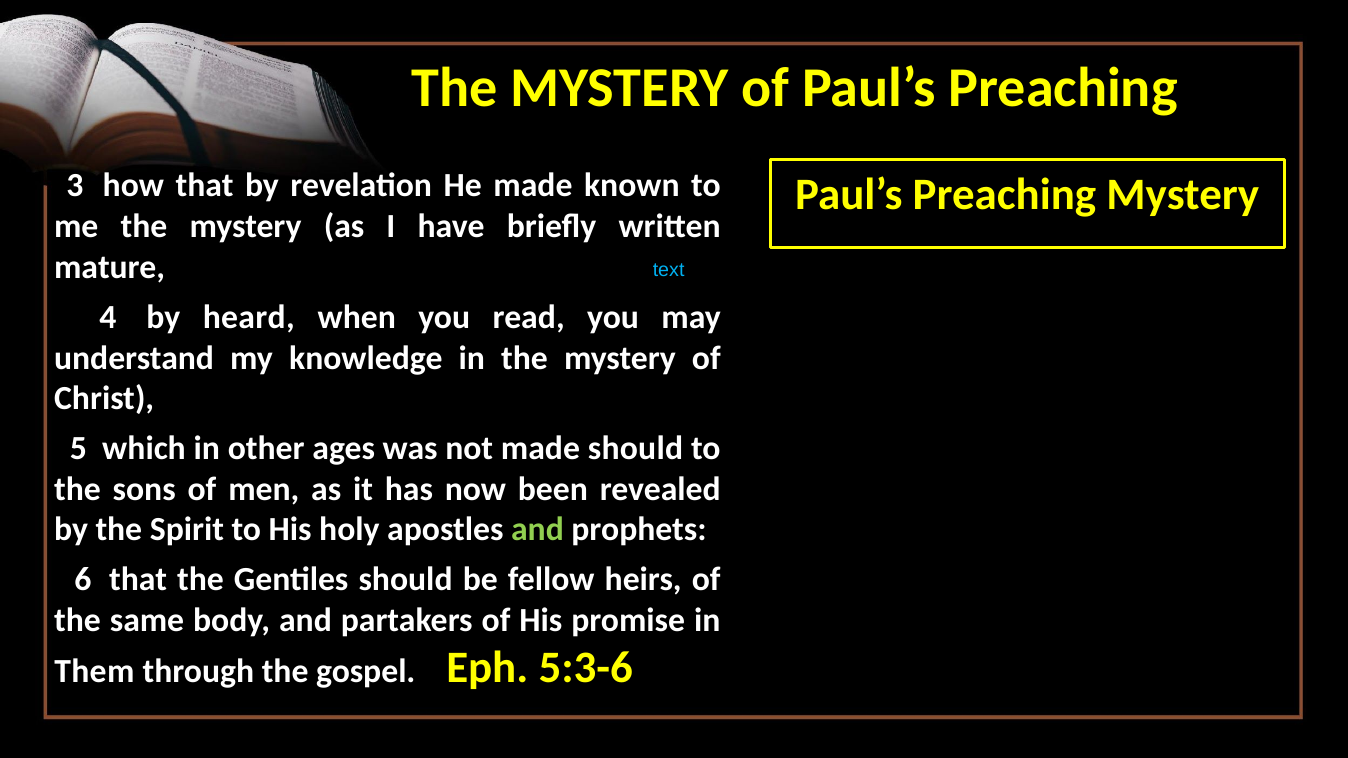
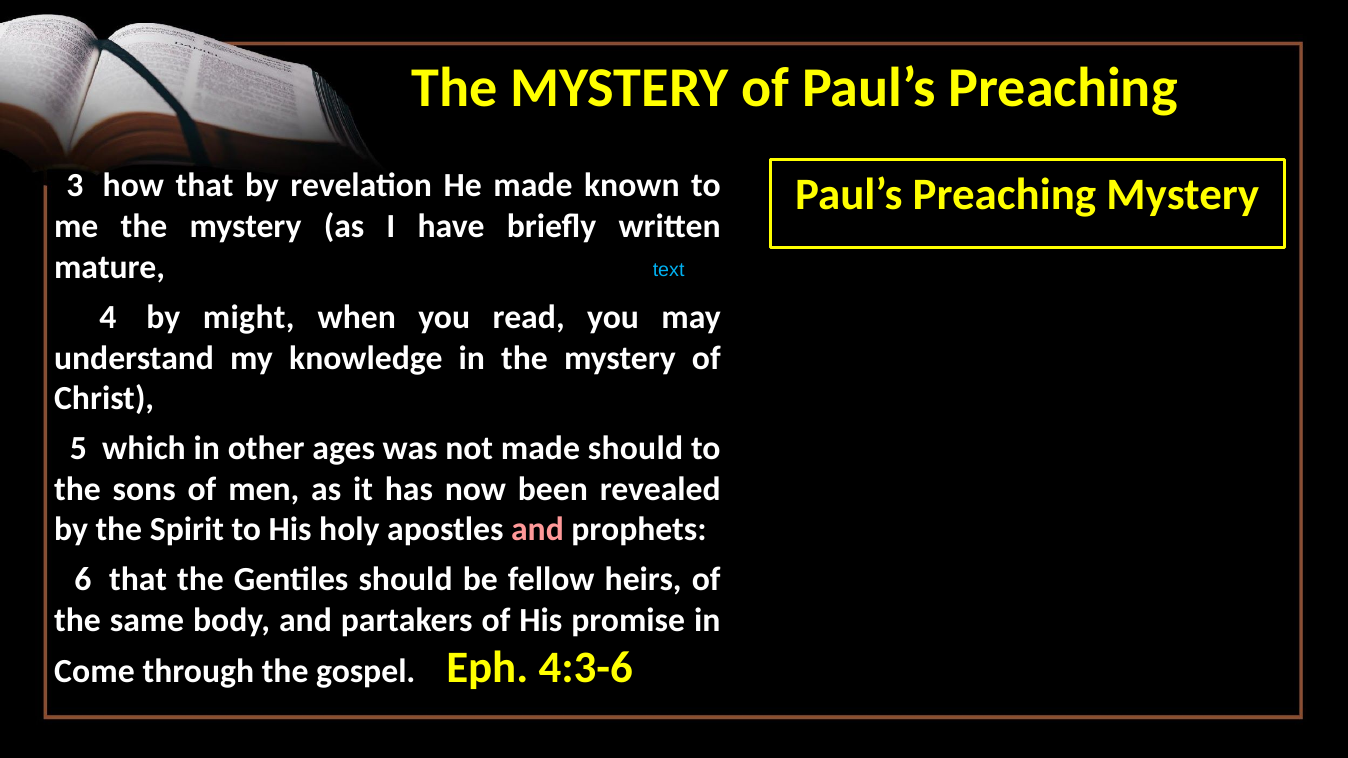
heard: heard -> might (249, 318)
and colour: light green -> pink (537, 530)
Them: Them -> Come (94, 672)
5:3-6: 5:3-6 -> 4:3-6 (586, 668)
